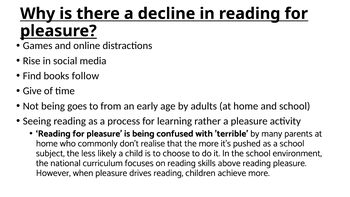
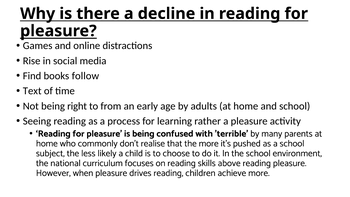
Give: Give -> Text (32, 91)
goes: goes -> right (77, 106)
